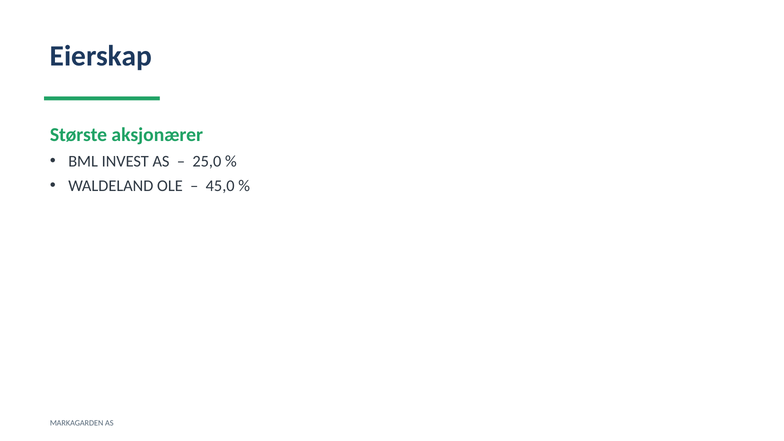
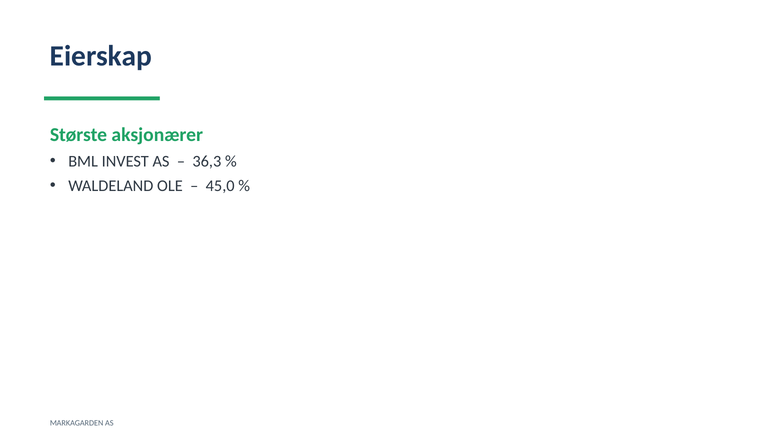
25,0: 25,0 -> 36,3 (207, 161)
